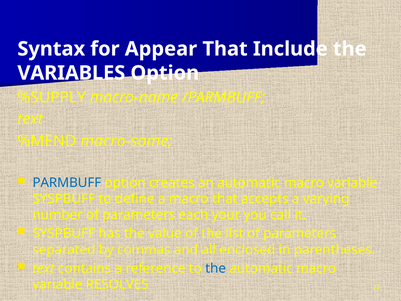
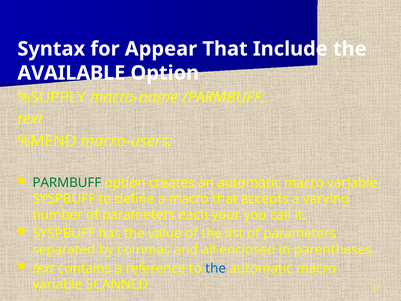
VARIABLES: VARIABLES -> AVAILABLE (71, 73)
macro-some: macro-some -> macro-users (126, 141)
PARMBUFF colour: blue -> green (67, 183)
RESOLVES: RESOLVES -> SCANNED (117, 284)
